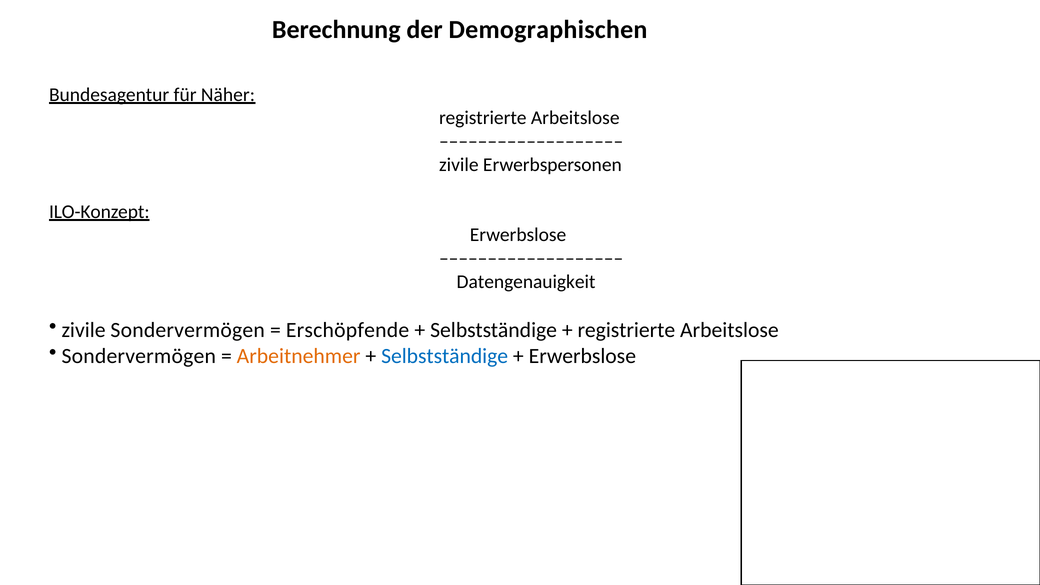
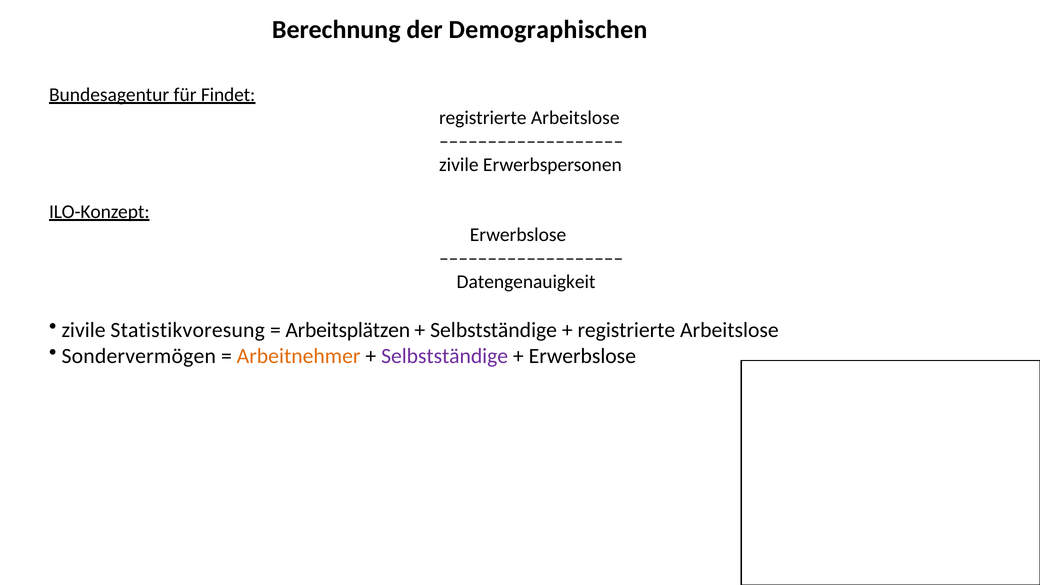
Näher: Näher -> Findet (228, 95)
zivile Sondervermögen: Sondervermögen -> Statistikvoresung (188, 330)
Erschöpfende: Erschöpfende -> Arbeitsplätzen (348, 330)
Selbstständige colour: blue -> purple (445, 356)
